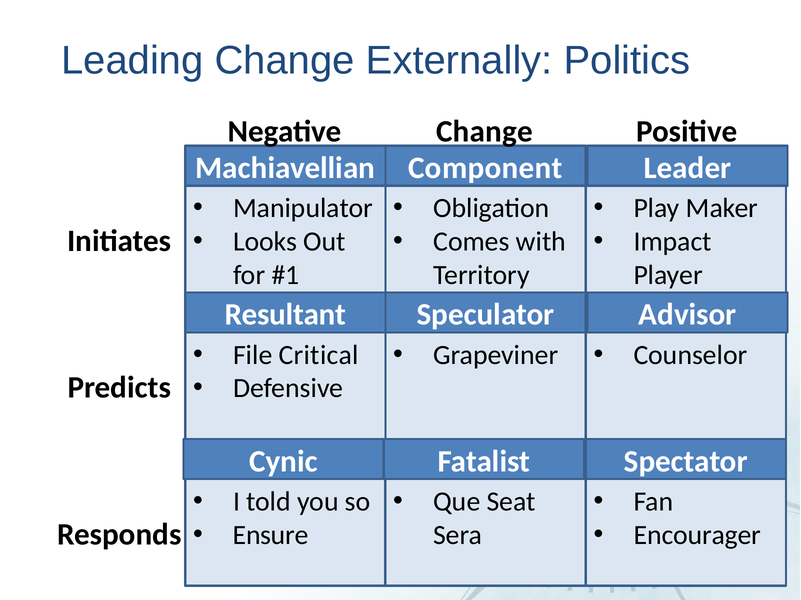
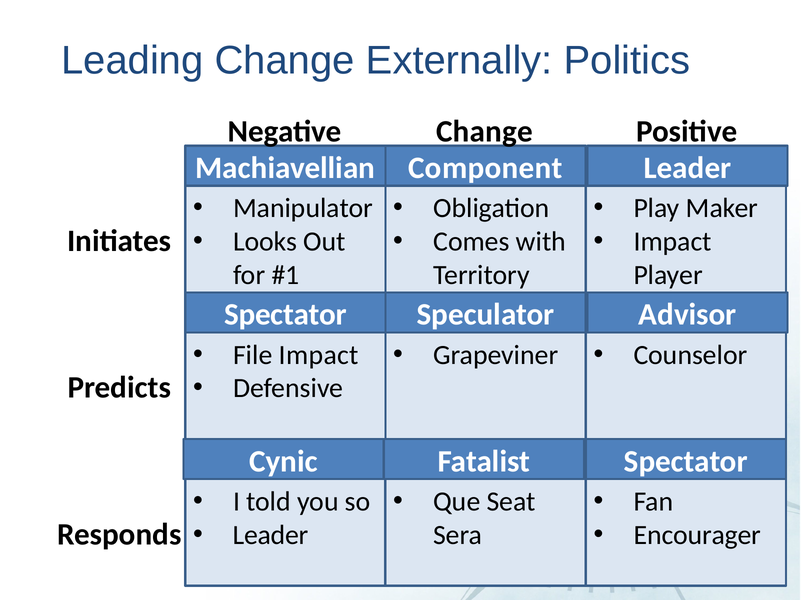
Resultant: Resultant -> Spectator (285, 315)
File Critical: Critical -> Impact (319, 355)
Ensure: Ensure -> Leader (271, 536)
